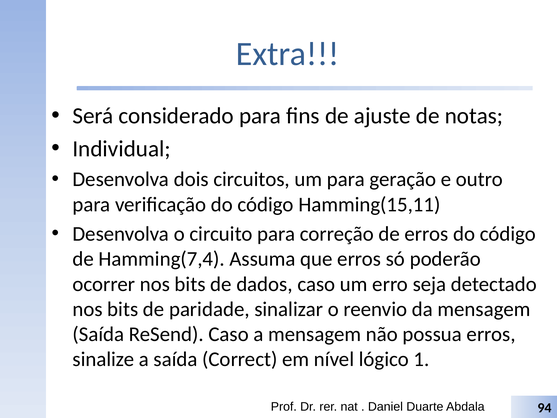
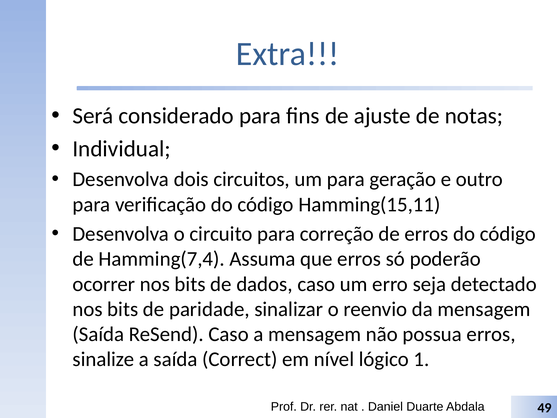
94: 94 -> 49 (544, 408)
